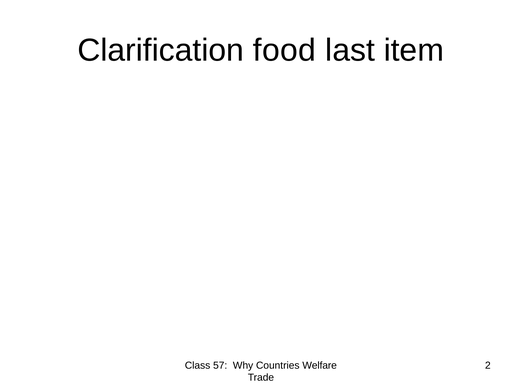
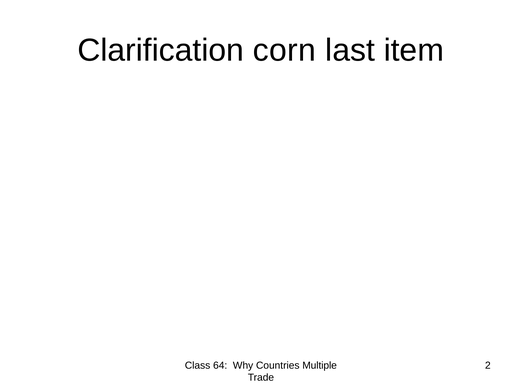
food: food -> corn (284, 51)
57: 57 -> 64 (220, 366)
Welfare: Welfare -> Multiple (320, 366)
